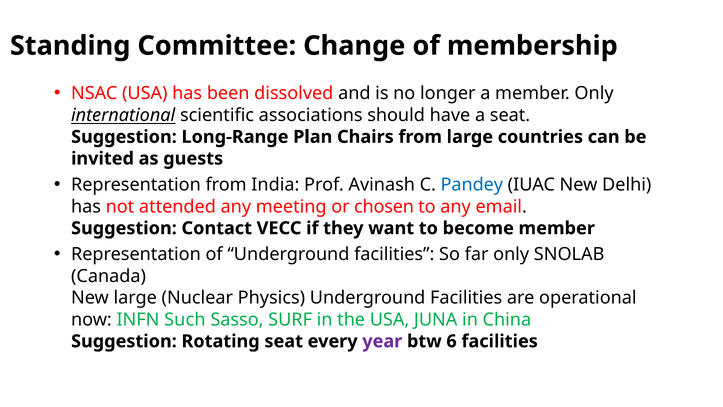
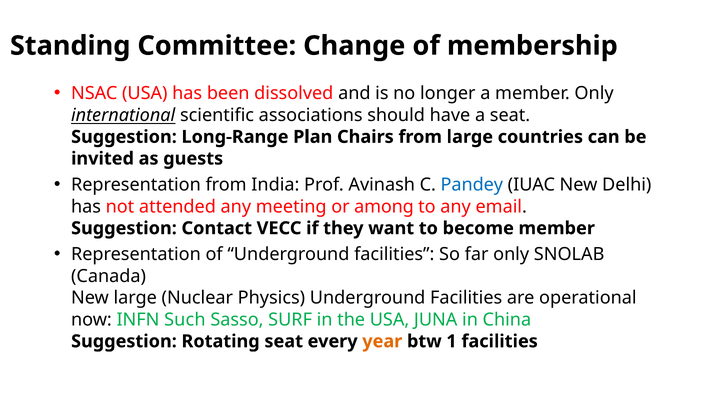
chosen: chosen -> among (384, 206)
year colour: purple -> orange (382, 341)
6: 6 -> 1 (452, 341)
